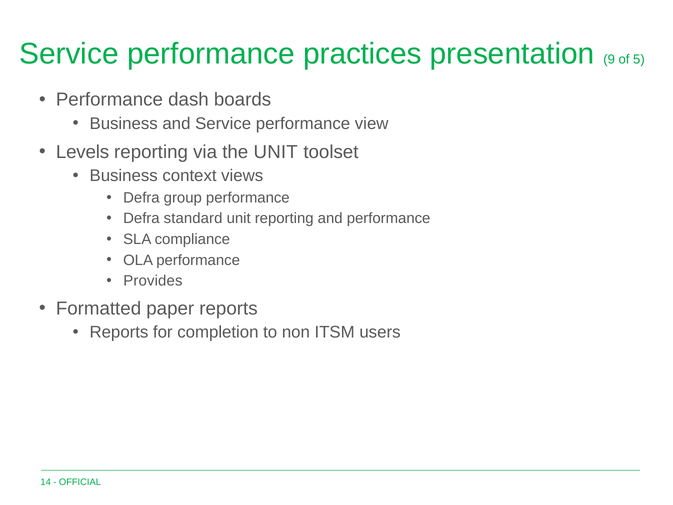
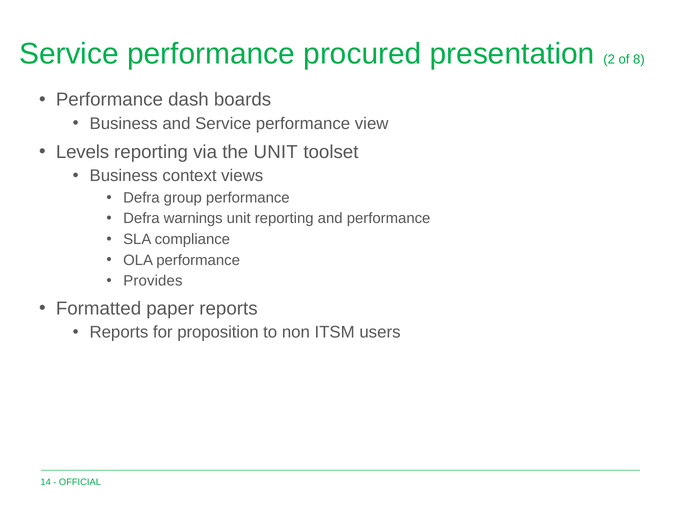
practices: practices -> procured (362, 54)
9: 9 -> 2 (609, 59)
5: 5 -> 8 (639, 59)
standard: standard -> warnings (193, 218)
completion: completion -> proposition (218, 332)
